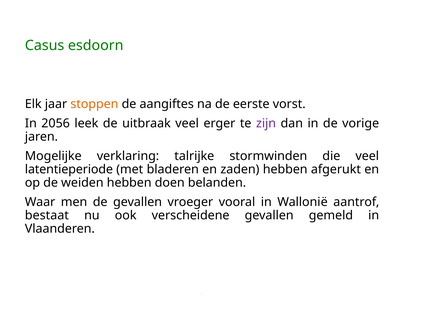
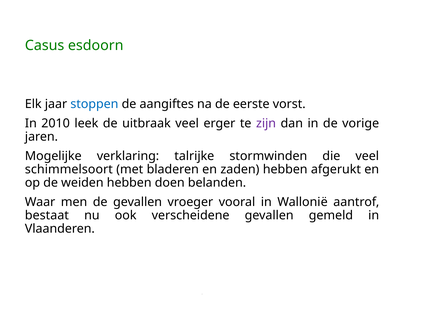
stoppen colour: orange -> blue (94, 104)
2056: 2056 -> 2010 (56, 123)
latentieperiode: latentieperiode -> schimmelsoort (69, 169)
